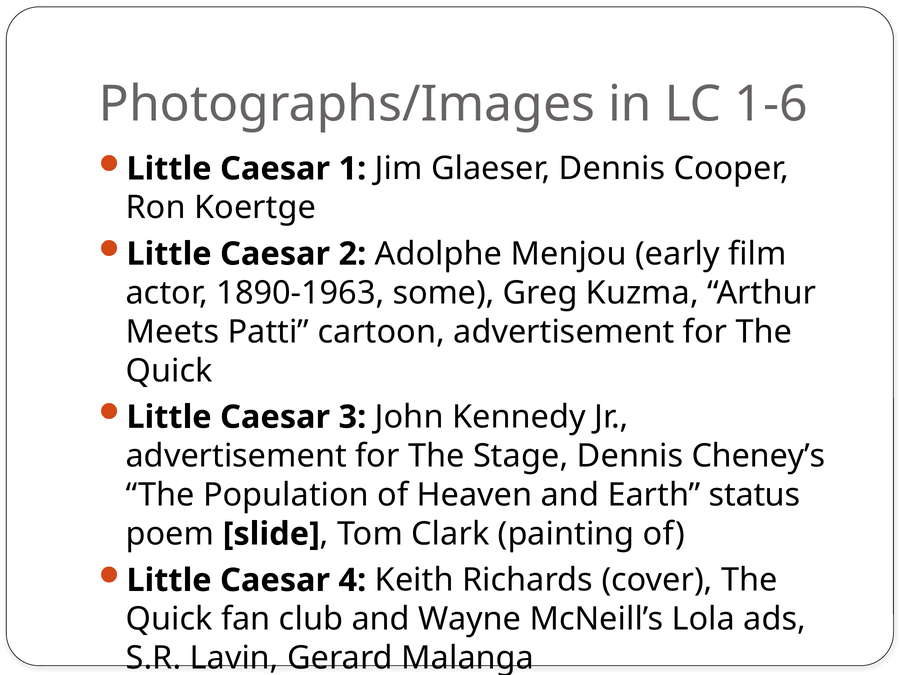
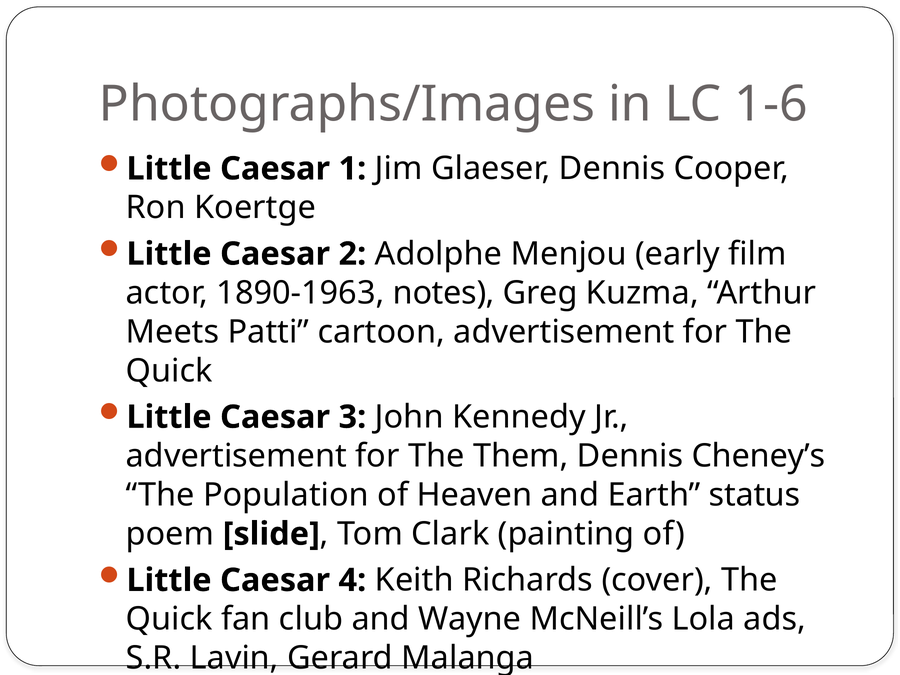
some: some -> notes (444, 293)
Stage: Stage -> Them (521, 456)
